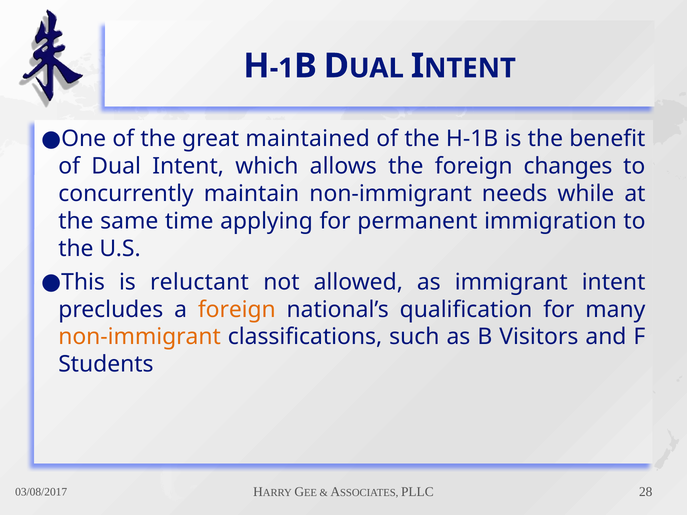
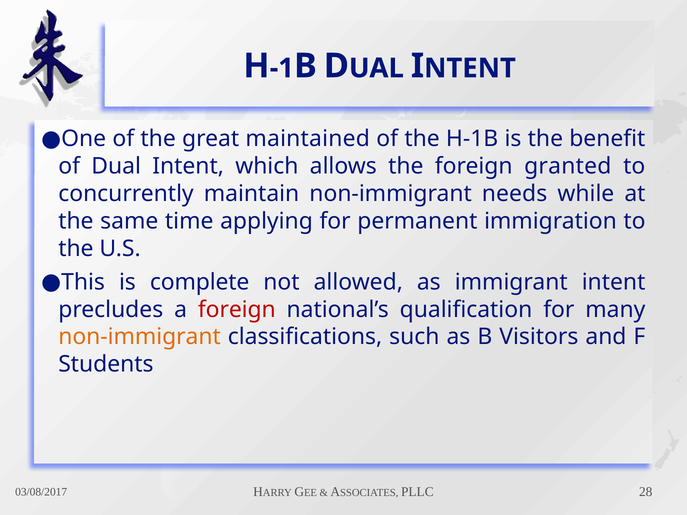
changes: changes -> granted (568, 166)
reluctant: reluctant -> complete (200, 282)
foreign colour: orange -> red (237, 310)
